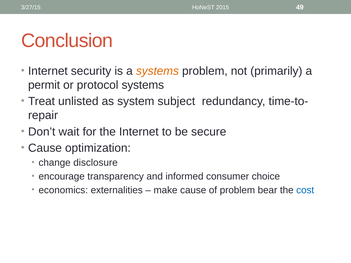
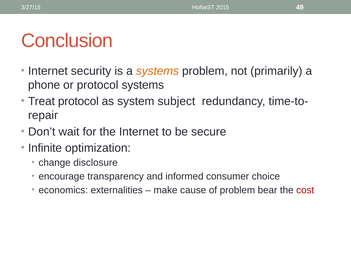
permit: permit -> phone (44, 85)
Treat unlisted: unlisted -> protocol (78, 101)
Cause: Cause -> Infinite (45, 148)
cost colour: blue -> red (305, 190)
